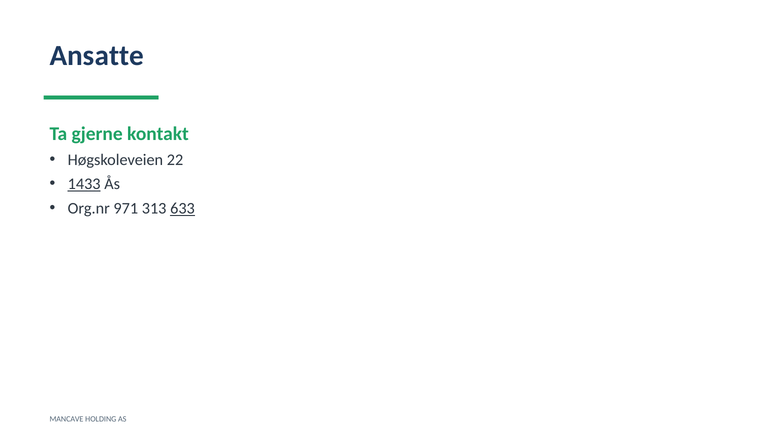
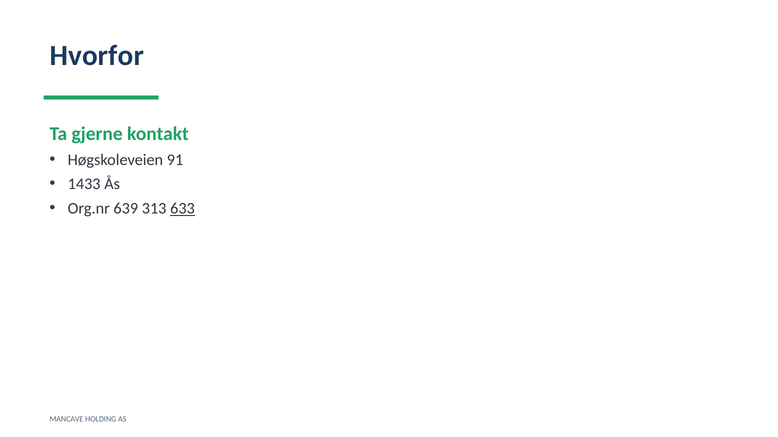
Ansatte: Ansatte -> Hvorfor (97, 56)
22: 22 -> 91 (175, 160)
1433 underline: present -> none (84, 184)
971: 971 -> 639 (126, 209)
